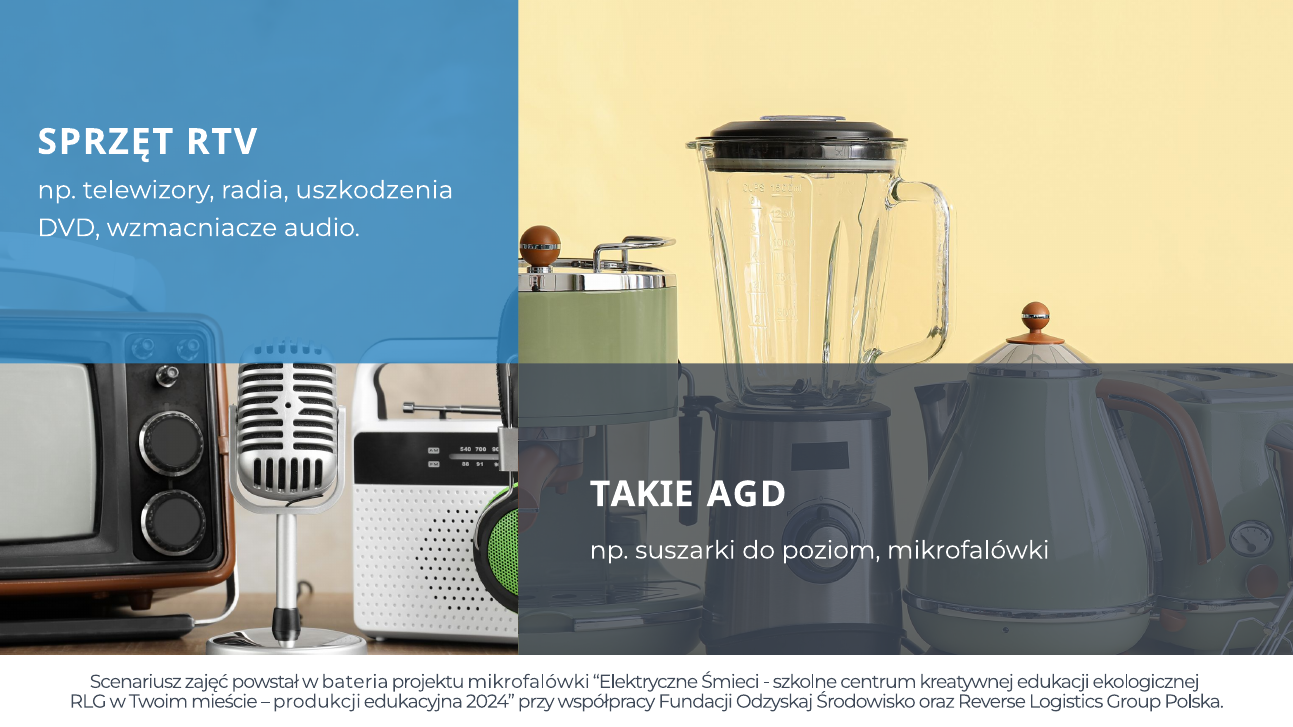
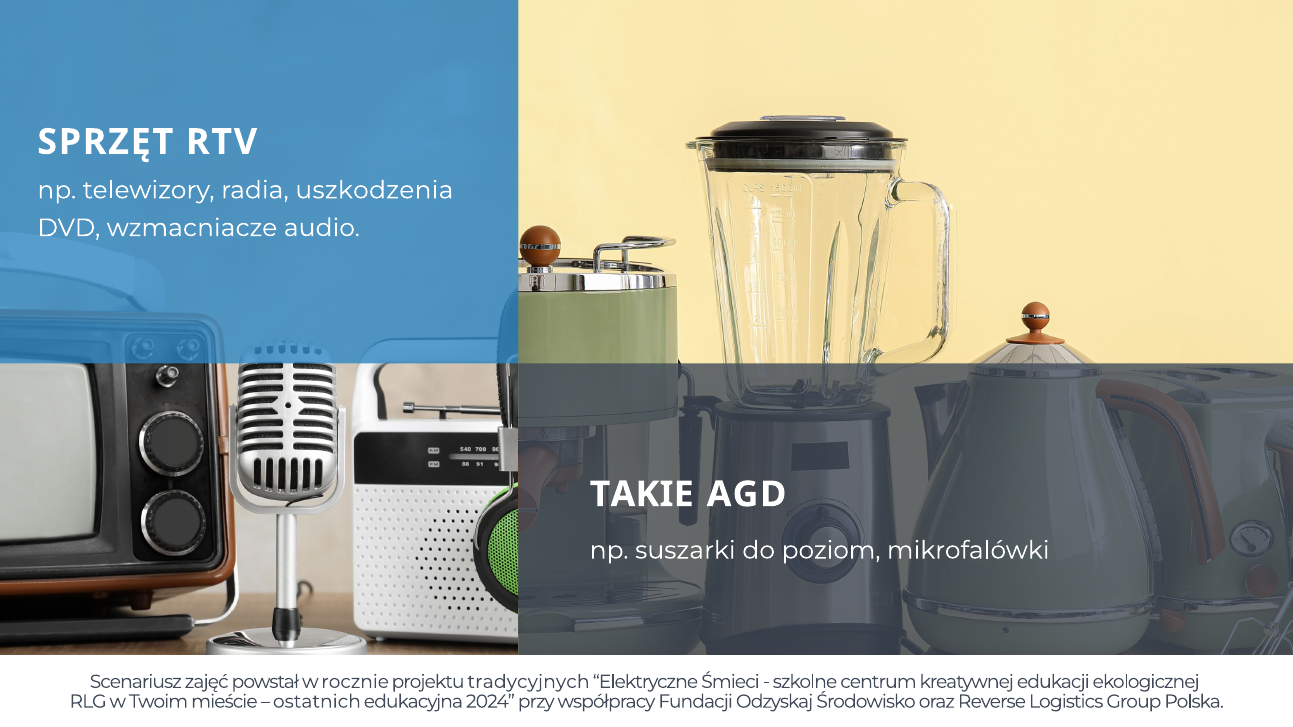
bateria: bateria -> rocznie (355, 682)
projektu mikrofalówki: mikrofalówki -> tradycyjnych (528, 682)
produkcji: produkcji -> ostatnich (317, 702)
